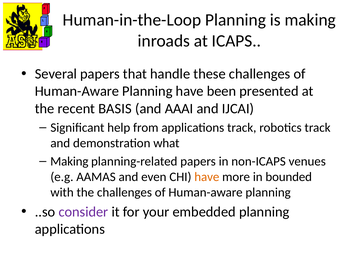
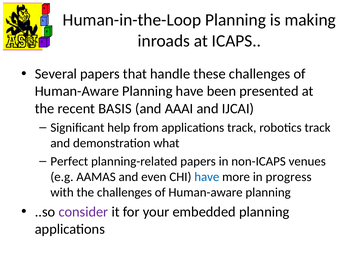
Making: Making -> Perfect (69, 161)
have colour: orange -> blue (207, 177)
bounded: bounded -> progress (289, 177)
